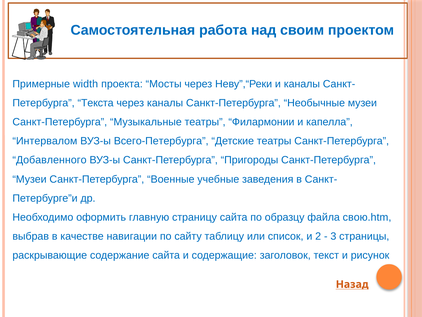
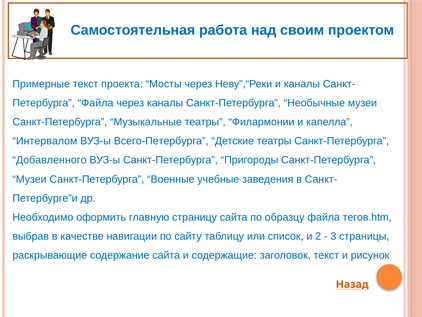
Примерные width: width -> текст (86, 84)
Текста: Текста -> Файла (96, 103)
свою.htm: свою.htm -> тегов.htm (367, 217)
